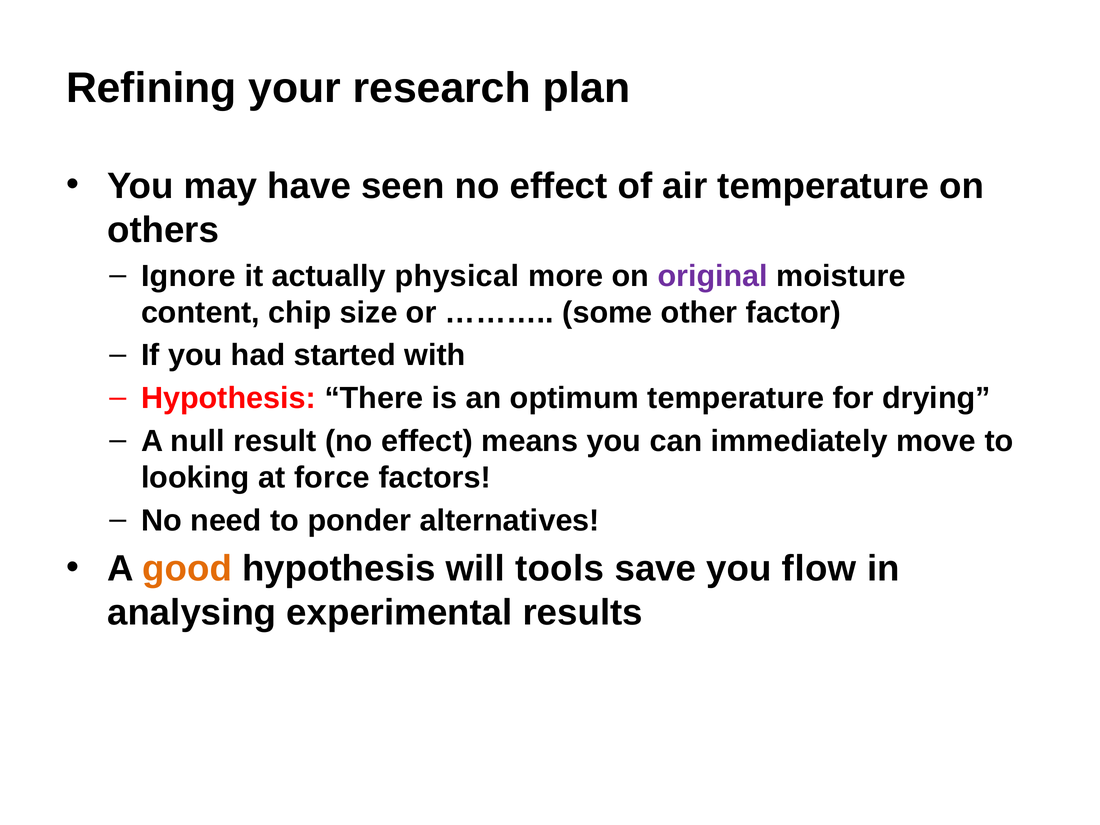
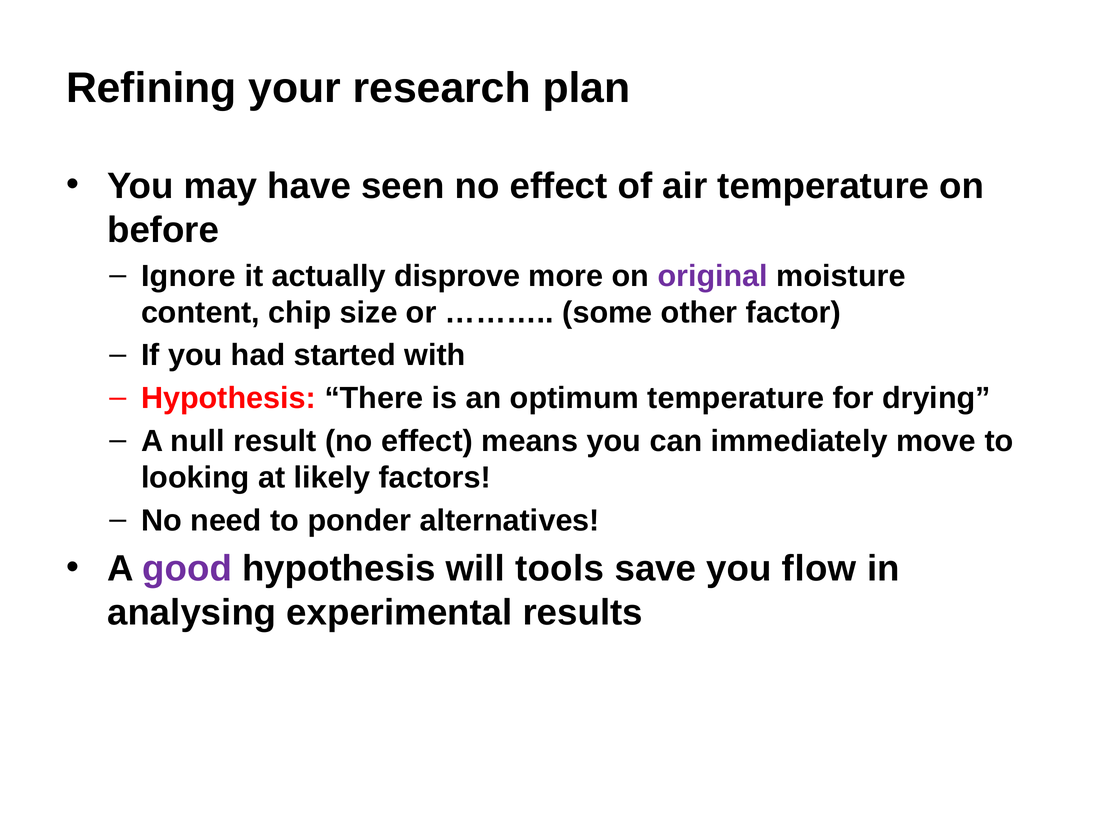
others: others -> before (163, 230)
physical: physical -> disprove (457, 276)
force: force -> likely (332, 478)
good colour: orange -> purple (187, 569)
